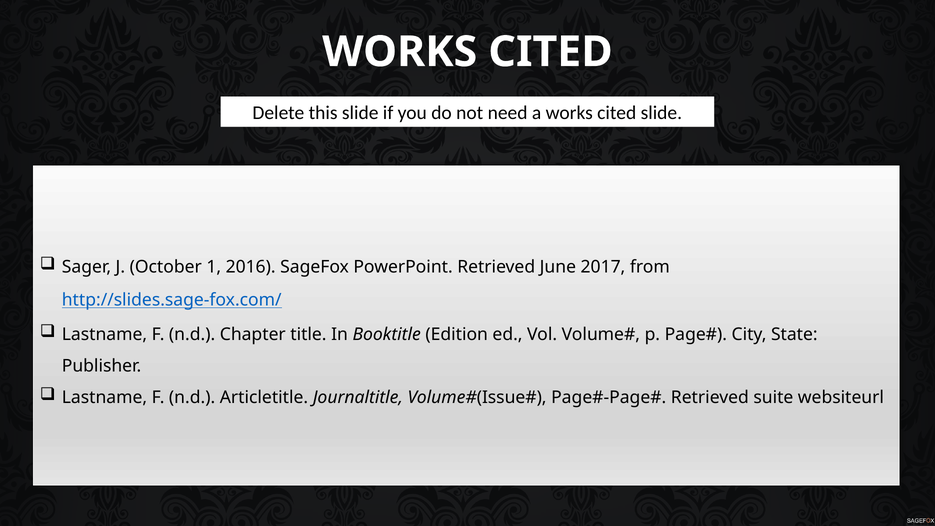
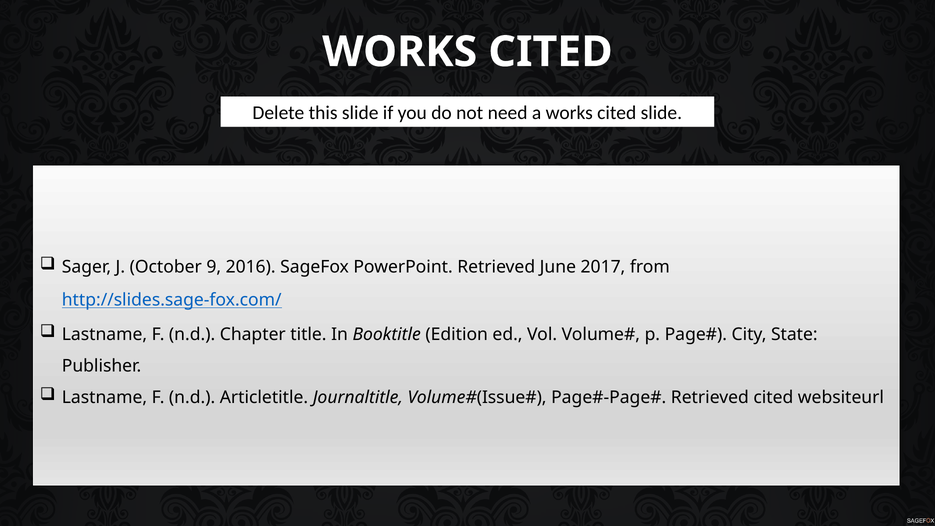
1: 1 -> 9 (214, 267)
Retrieved suite: suite -> cited (773, 397)
